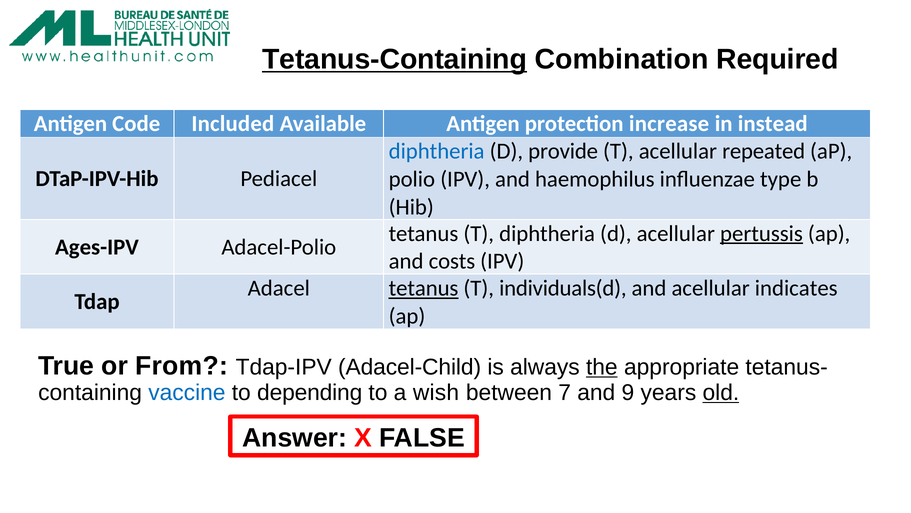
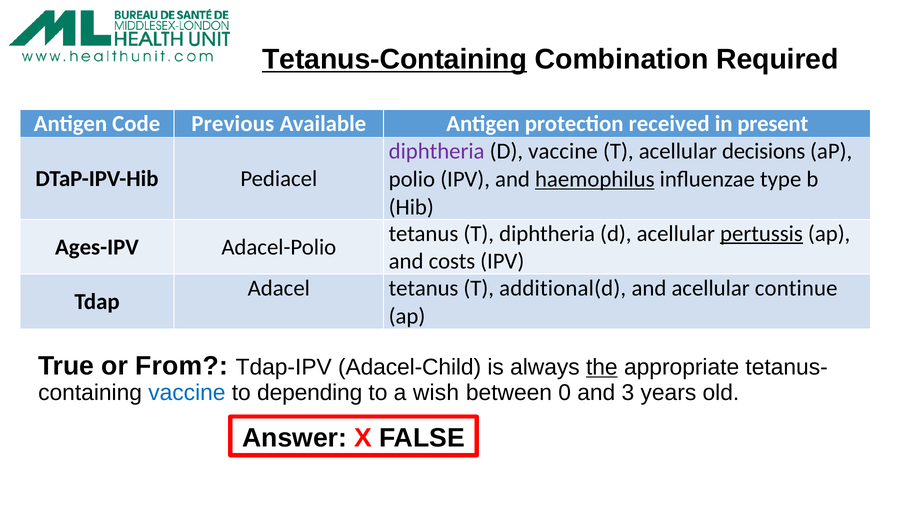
Included: Included -> Previous (233, 124)
increase: increase -> received (669, 124)
instead: instead -> present (773, 124)
diphtheria colour: blue -> purple (437, 151)
D provide: provide -> vaccine (563, 151)
repeated: repeated -> decisions (764, 151)
haemophilus underline: none -> present (595, 179)
tetanus underline: present -> none (424, 288)
individuals(d: individuals(d -> additional(d (563, 288)
indicates: indicates -> continue (796, 288)
7: 7 -> 0 (565, 392)
9: 9 -> 3 (628, 392)
old underline: present -> none (721, 392)
